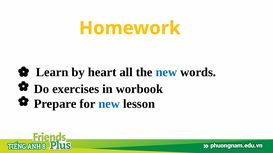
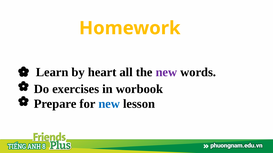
new colour: blue -> purple (166, 73)
